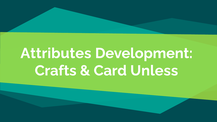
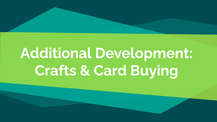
Attributes: Attributes -> Additional (56, 53)
Unless: Unless -> Buying (154, 71)
